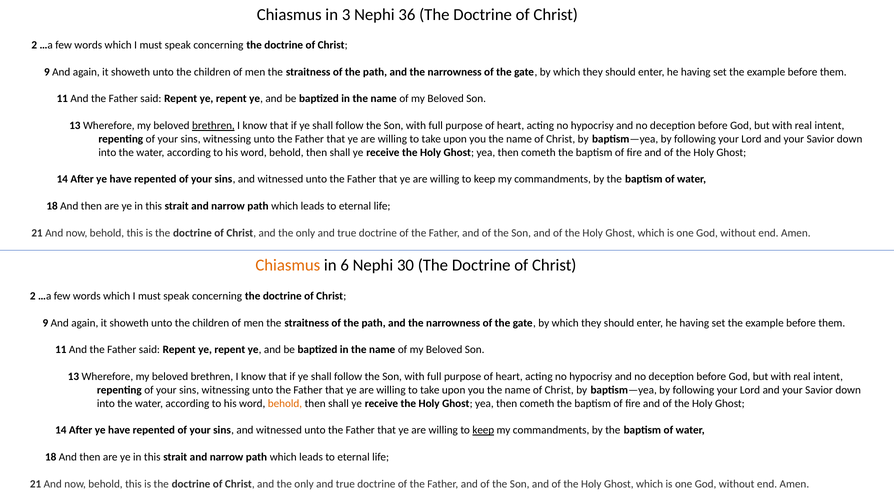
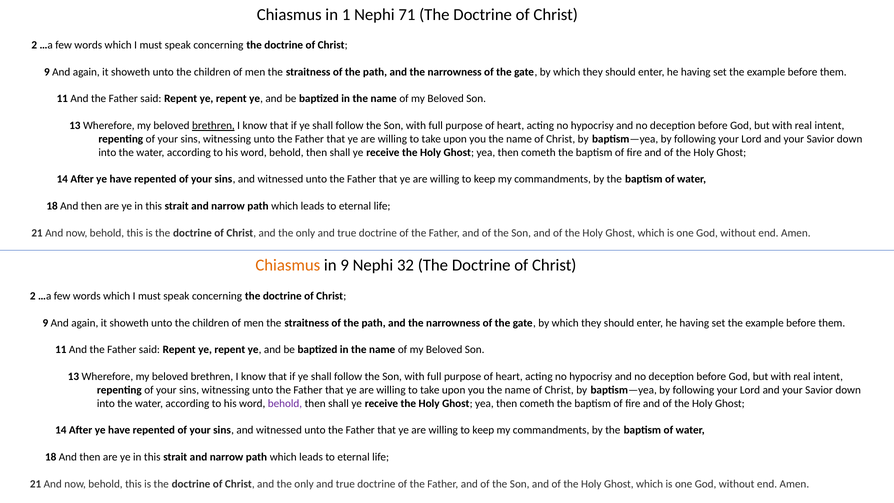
3: 3 -> 1 (346, 15)
36: 36 -> 71 (407, 15)
in 6: 6 -> 9 (345, 265)
30: 30 -> 32 (405, 265)
behold colour: orange -> purple (285, 403)
keep underline: present -> none (483, 430)
